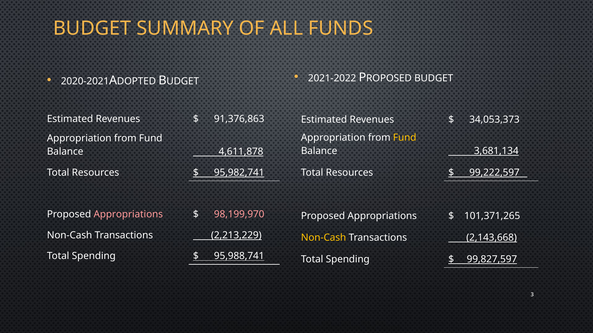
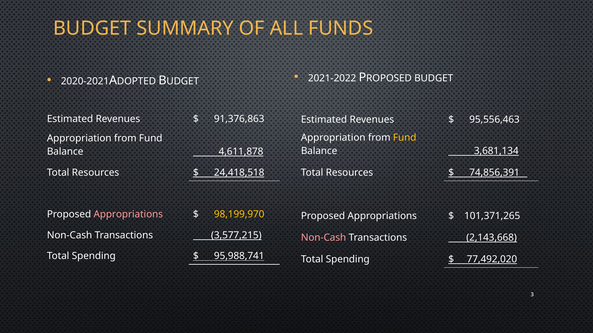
34,053,373: 34,053,373 -> 95,556,463 (494, 120)
95,982,741: 95,982,741 -> 24,418,518 (239, 173)
99,222,597: 99,222,597 -> 74,856,391 (494, 173)
98,199,970 colour: pink -> yellow (239, 215)
2,213,229: 2,213,229 -> 3,577,215 (236, 236)
Non-Cash colour: yellow -> pink (324, 238)
99,827,597: 99,827,597 -> 77,492,020 (492, 260)
